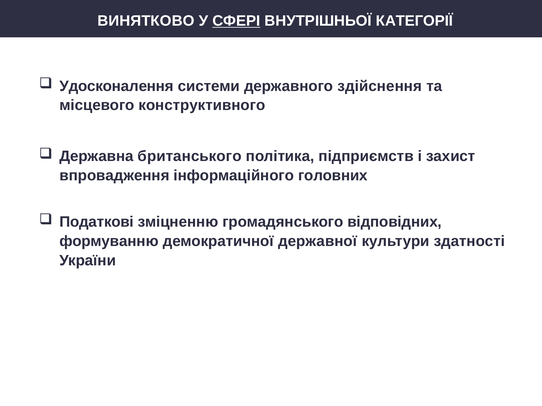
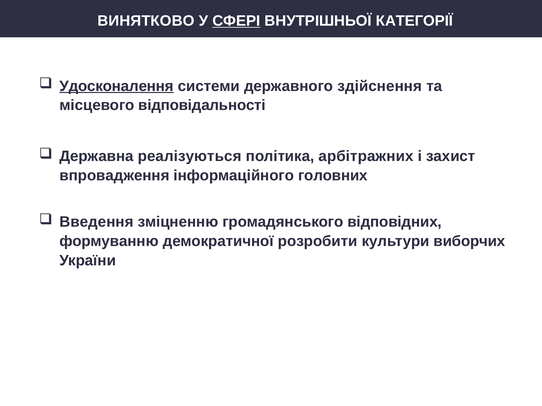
Удосконалення underline: none -> present (117, 86)
конструктивного: конструктивного -> відповідальності (202, 105)
британського: британського -> реалізуються (190, 156)
підприємств: підприємств -> арбітражних (366, 156)
Податкові: Податкові -> Введення (97, 222)
державної: державної -> розробити (318, 242)
здатності: здатності -> виборчих (469, 242)
